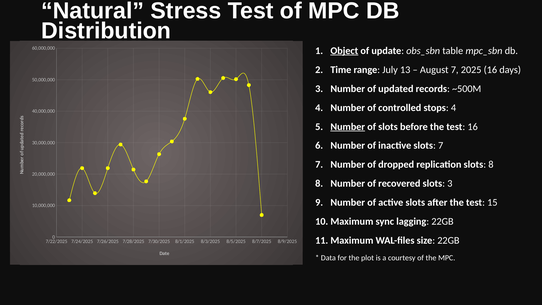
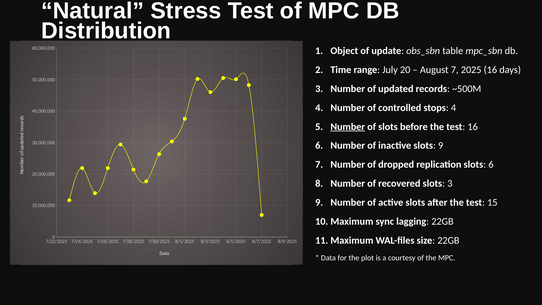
Object underline: present -> none (344, 51)
13: 13 -> 20 (405, 70)
slots 7: 7 -> 9 (441, 146)
slots 8: 8 -> 6 (491, 165)
